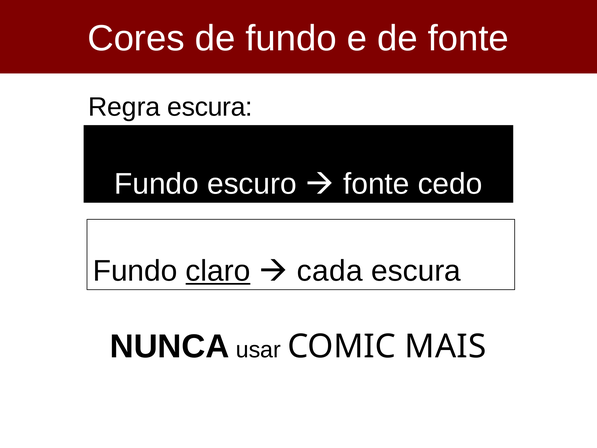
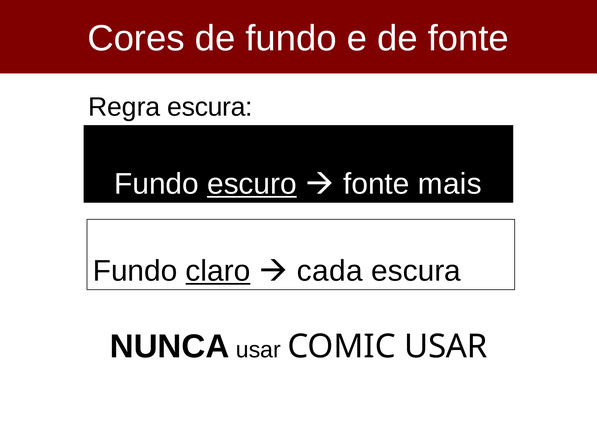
escuro underline: none -> present (252, 184)
cedo: cedo -> mais (450, 184)
COMIC MAIS: MAIS -> USAR (446, 346)
